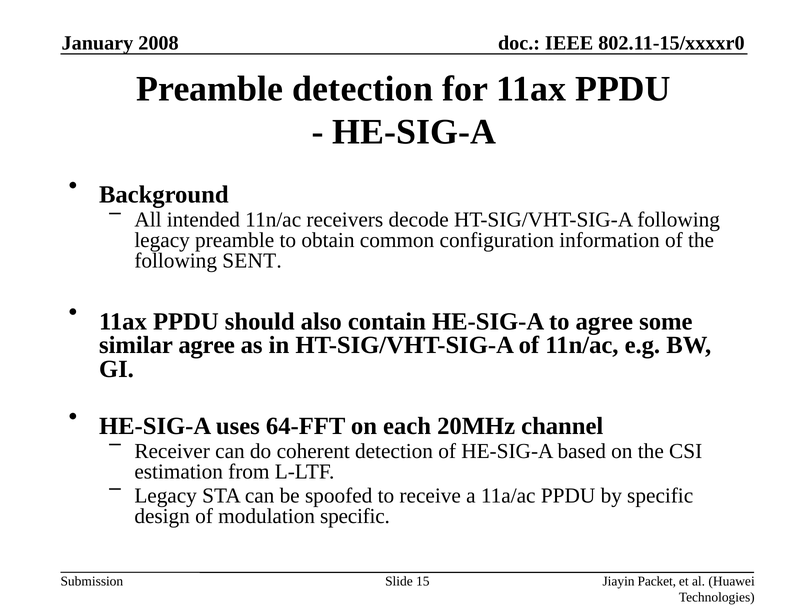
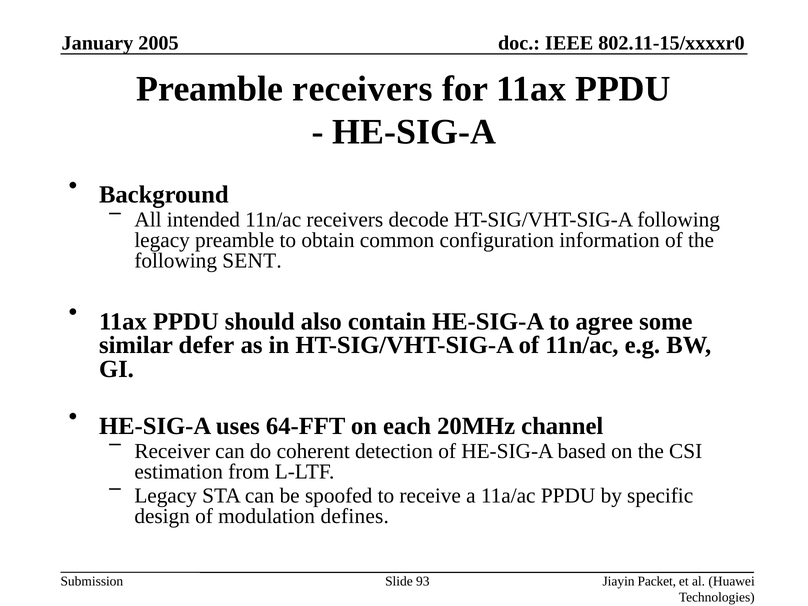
2008: 2008 -> 2005 (158, 43)
Preamble detection: detection -> receivers (363, 89)
similar agree: agree -> defer (206, 345)
modulation specific: specific -> defines (355, 516)
15: 15 -> 93 (423, 581)
